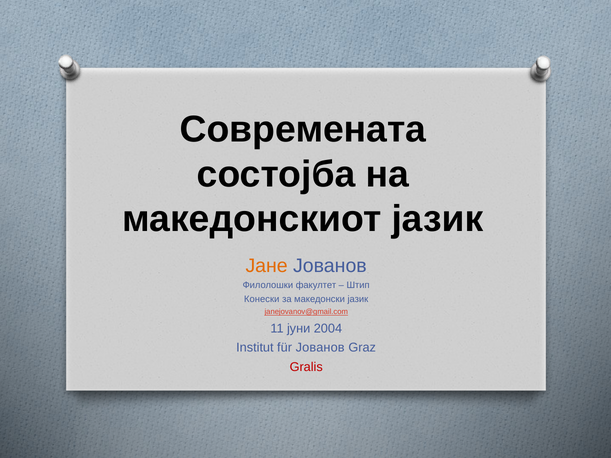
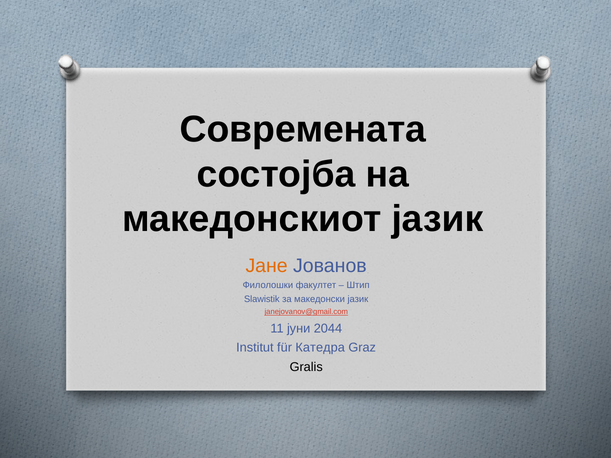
Конески: Конески -> Slawistik (262, 299)
2004: 2004 -> 2044 (328, 329)
für Јованов: Јованов -> Катедра (320, 348)
Gralis colour: red -> black (306, 367)
